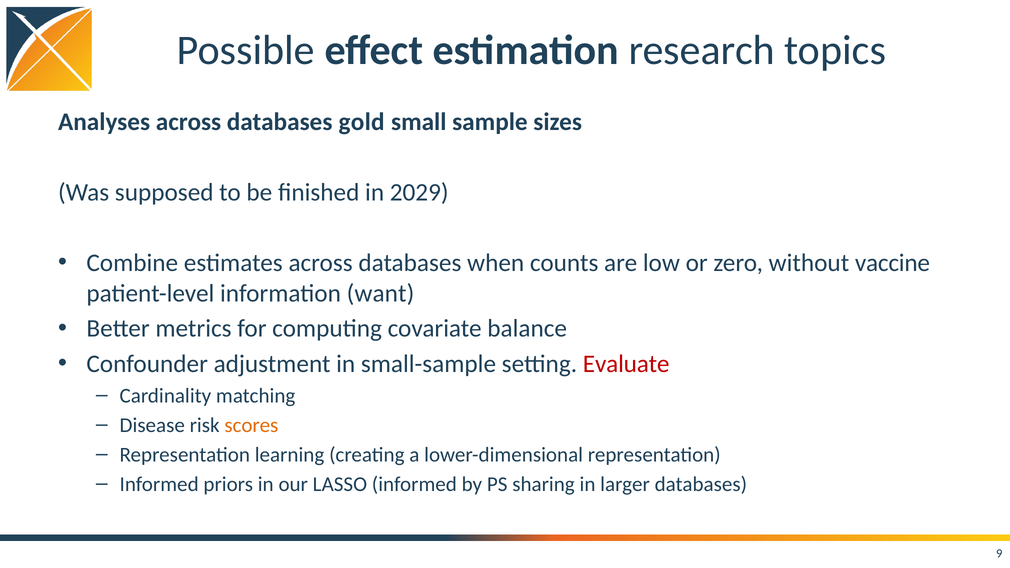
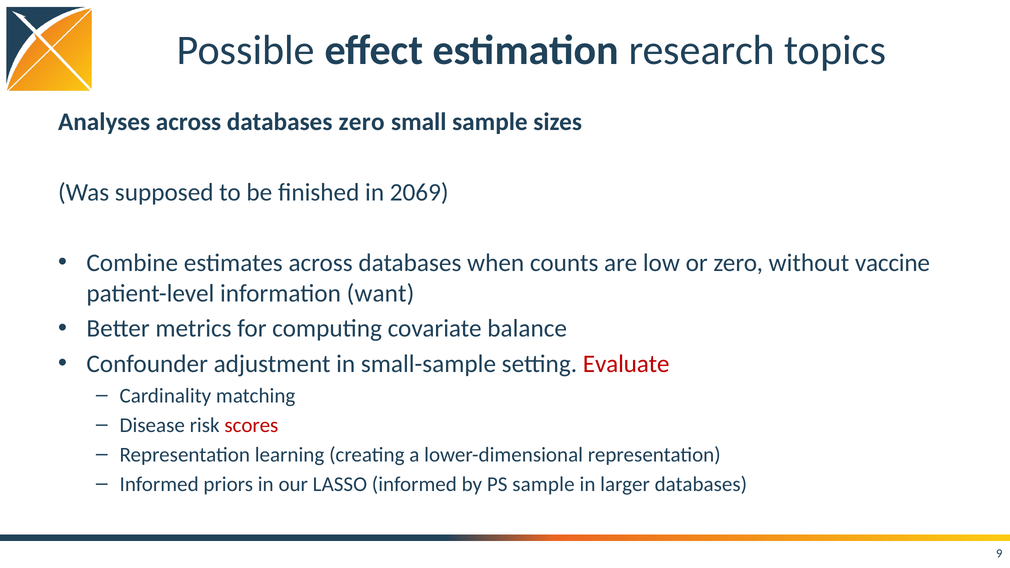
databases gold: gold -> zero (362, 122)
2029: 2029 -> 2069 (419, 192)
scores colour: orange -> red (251, 425)
PS sharing: sharing -> sample (543, 484)
